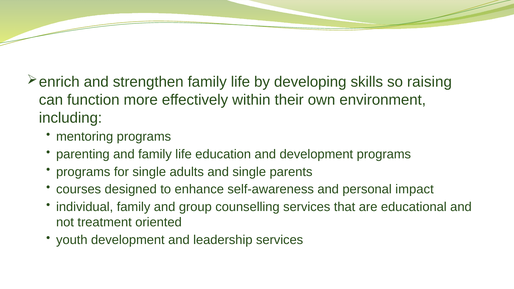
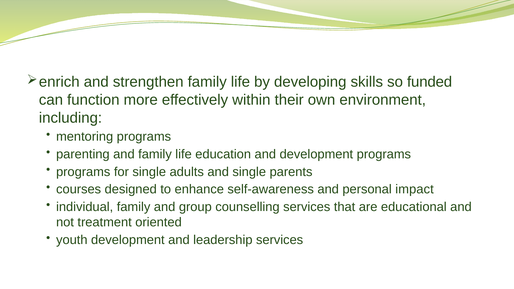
raising: raising -> funded (430, 82)
